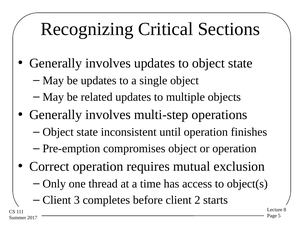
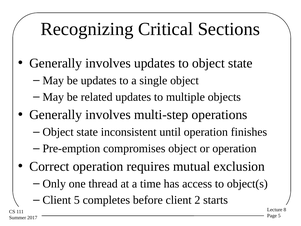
Client 3: 3 -> 5 (77, 200)
